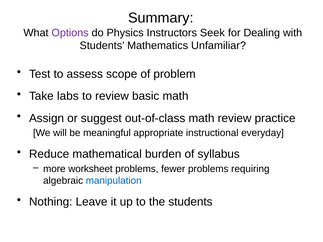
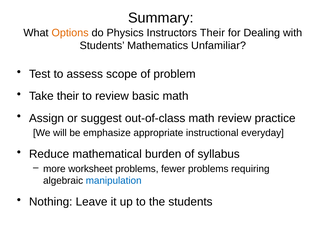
Options colour: purple -> orange (70, 33)
Instructors Seek: Seek -> Their (212, 33)
Take labs: labs -> their (68, 96)
meaningful: meaningful -> emphasize (107, 133)
